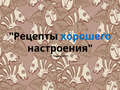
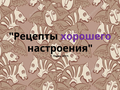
хорошего colour: blue -> purple (86, 36)
